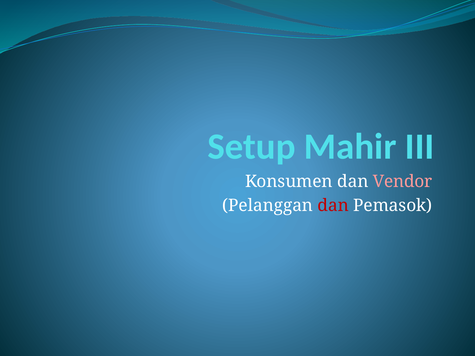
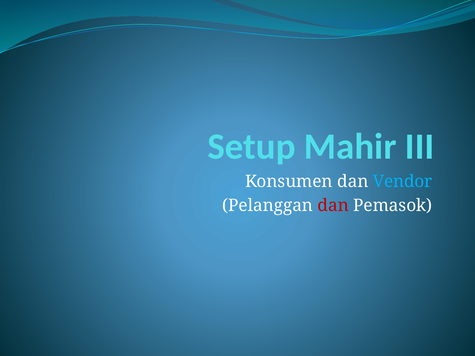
Vendor colour: pink -> light blue (403, 182)
